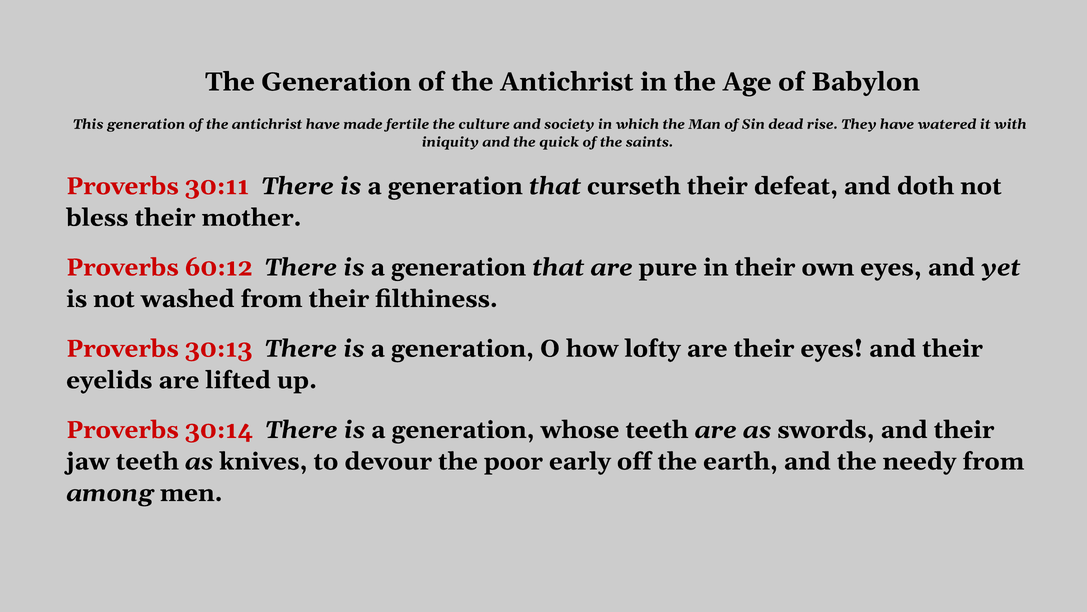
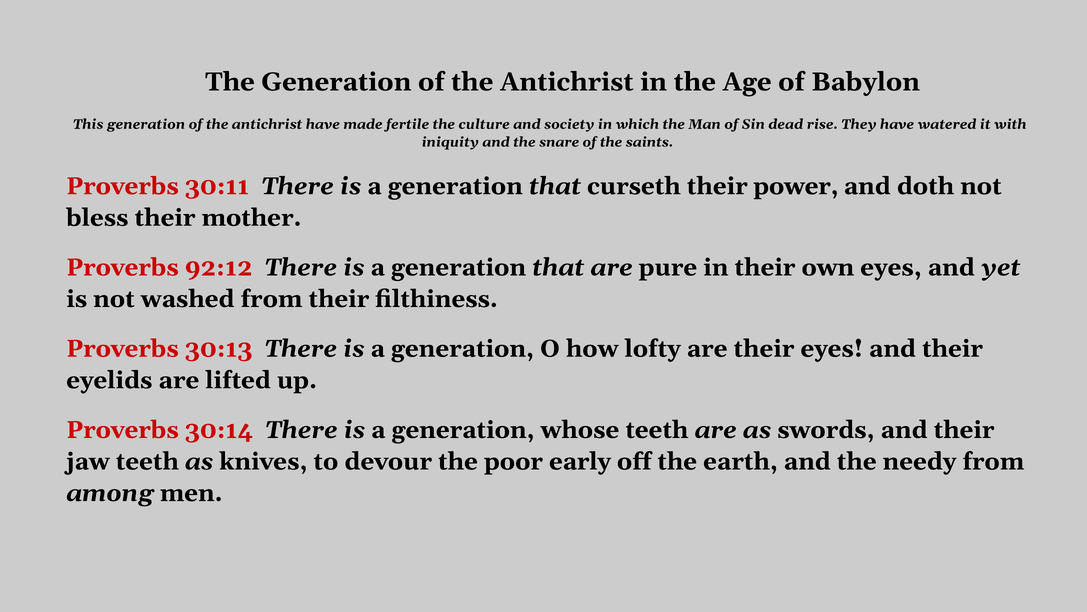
quick: quick -> snare (559, 142)
defeat: defeat -> power (796, 186)
60:12: 60:12 -> 92:12 (219, 267)
